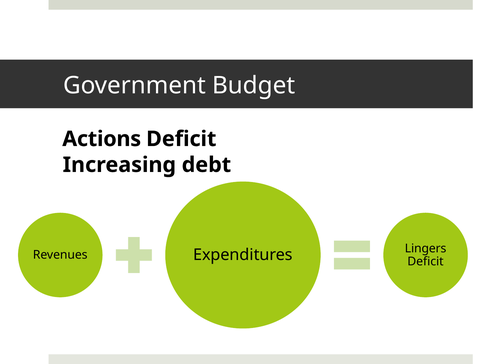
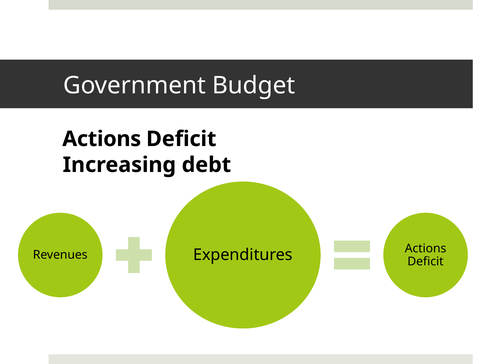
Lingers: Lingers -> Actions (426, 248)
